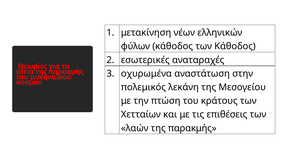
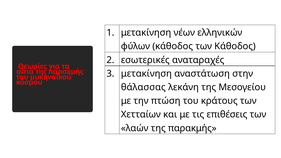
3 οχυρωμένα: οχυρωμένα -> μετακίνηση (146, 74)
πολεμικός: πολεμικός -> θάλασσας (143, 87)
